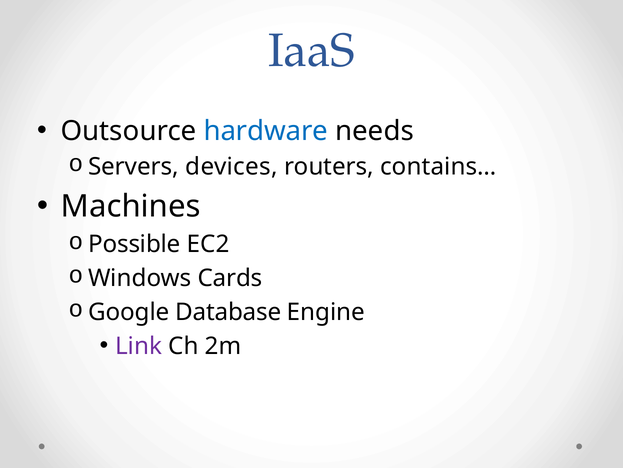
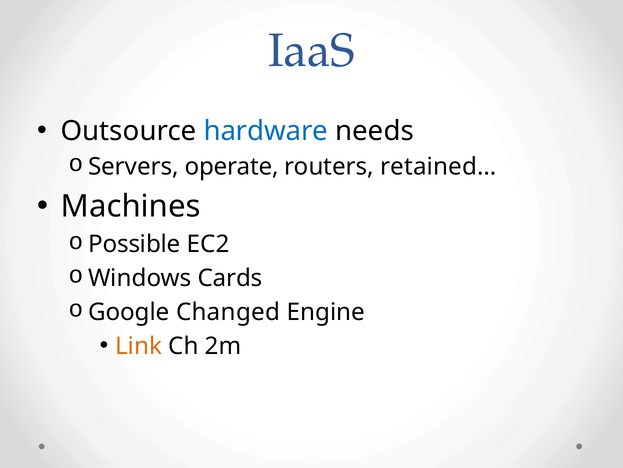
devices: devices -> operate (232, 166)
contains…: contains… -> retained… (438, 166)
Database: Database -> Changed (228, 312)
Link colour: purple -> orange (139, 346)
